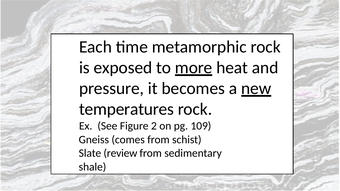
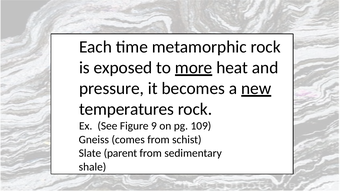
2: 2 -> 9 (154, 126)
review: review -> parent (120, 153)
